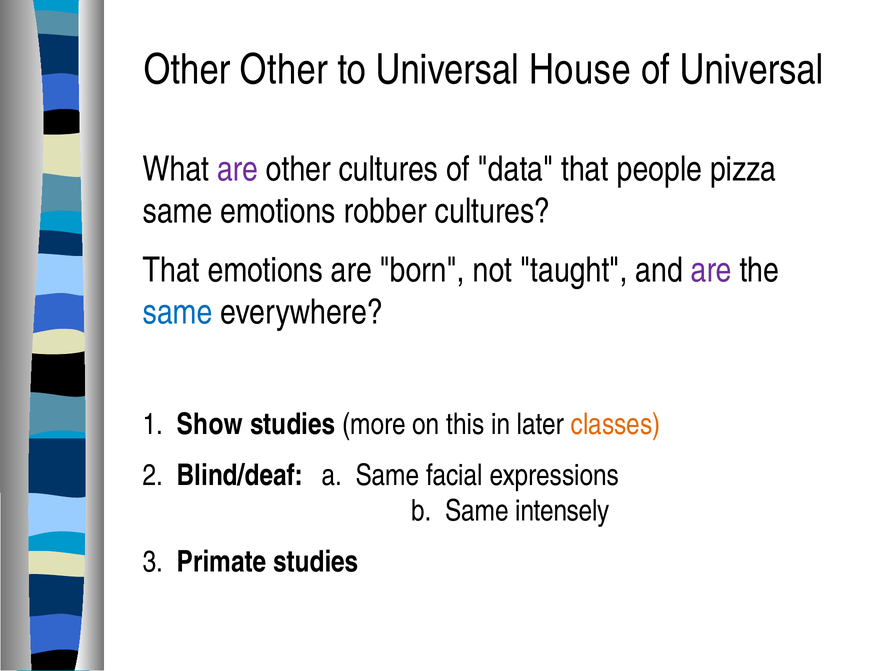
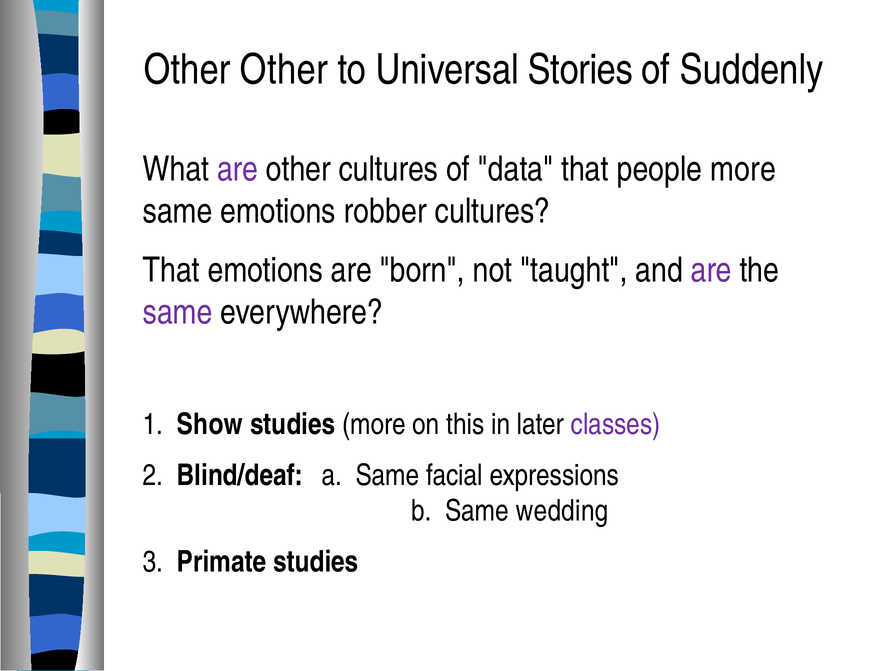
House: House -> Stories (580, 70)
of Universal: Universal -> Suddenly (752, 70)
people pizza: pizza -> more (743, 169)
same colour: blue -> purple (178, 312)
classes colour: orange -> purple (616, 424)
intensely: intensely -> wedding (562, 511)
